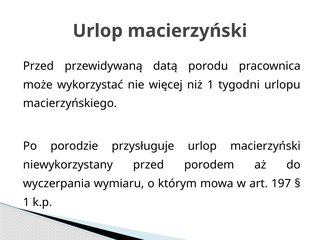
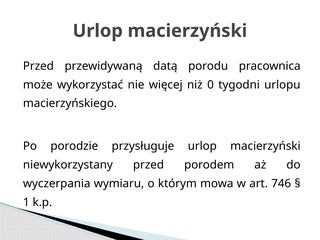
niż 1: 1 -> 0 (210, 85)
197: 197 -> 746 (281, 184)
